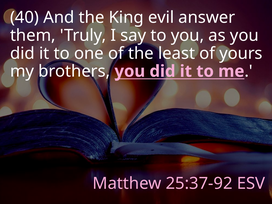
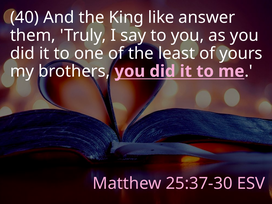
evil: evil -> like (161, 17)
25:37-92: 25:37-92 -> 25:37-30 (199, 184)
